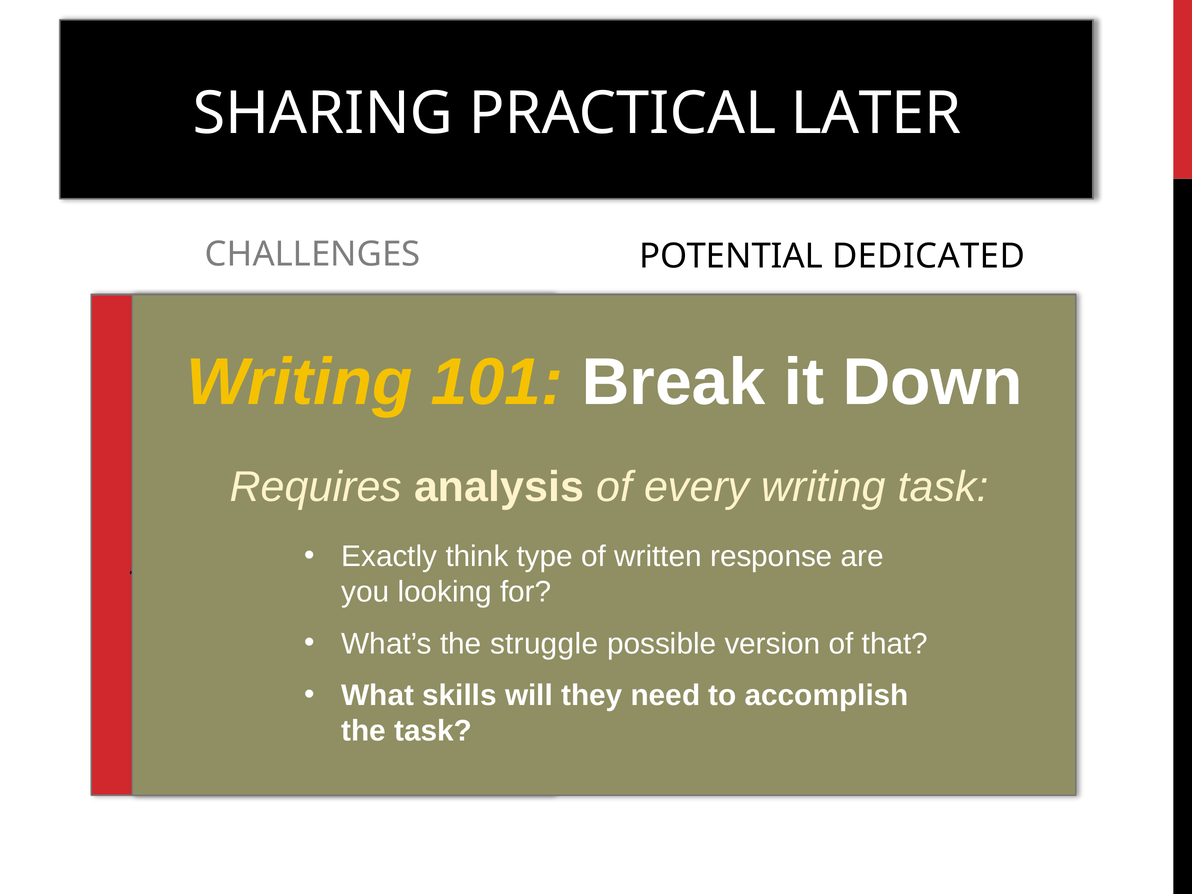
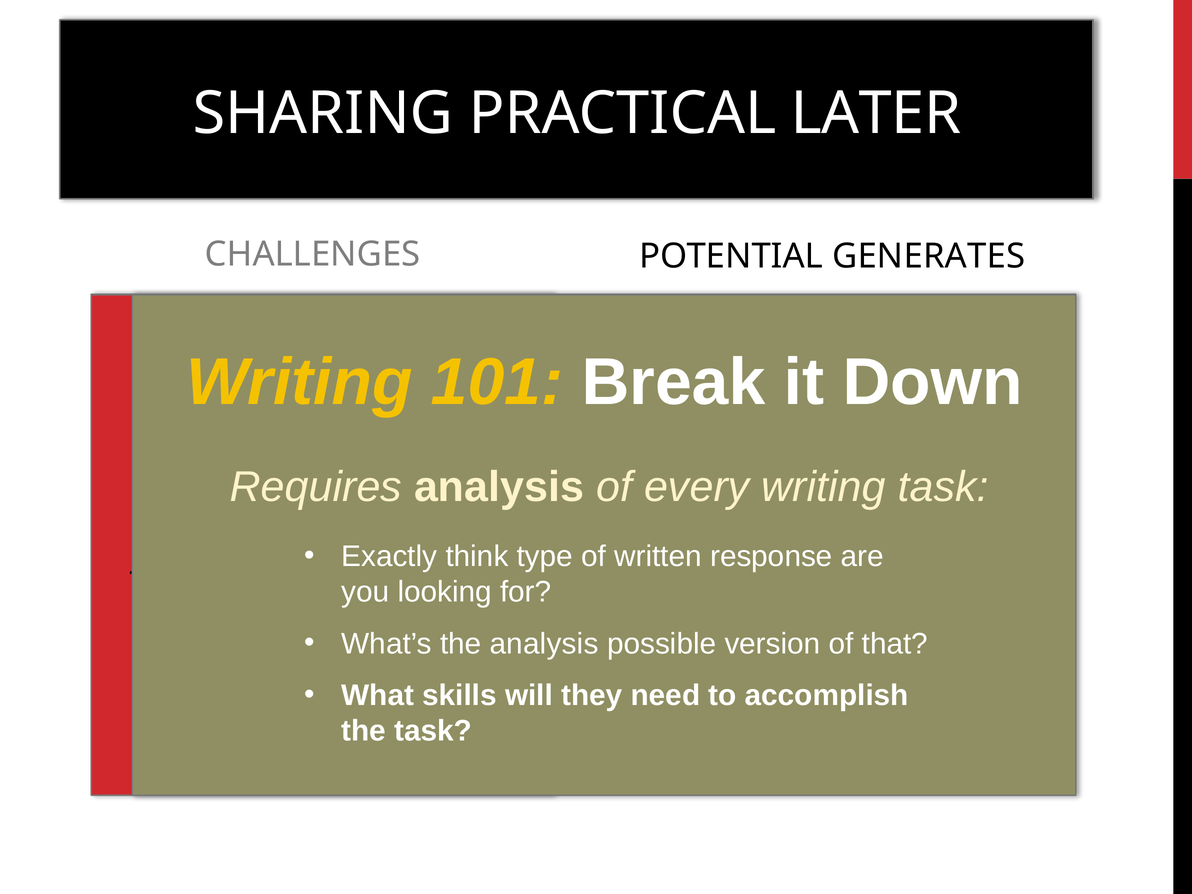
DEDICATED: DEDICATED -> GENERATES (929, 256)
the struggle: struggle -> analysis (544, 644)
